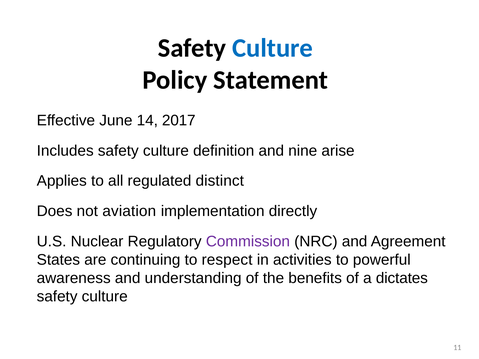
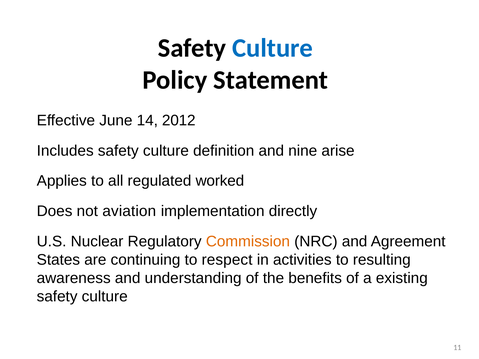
2017: 2017 -> 2012 (179, 120)
distinct: distinct -> worked (220, 181)
Commission colour: purple -> orange (248, 242)
powerful: powerful -> resulting (382, 260)
dictates: dictates -> existing (402, 278)
